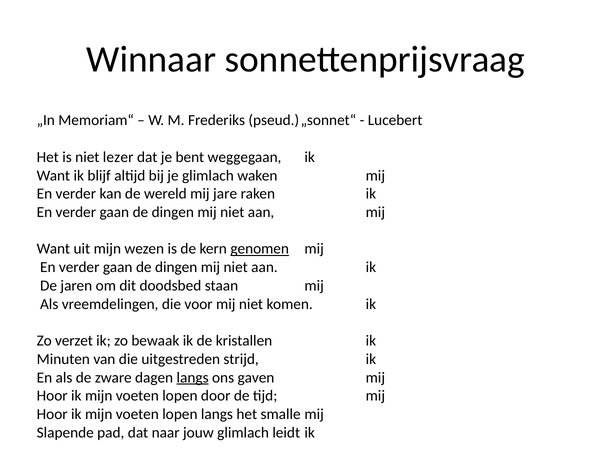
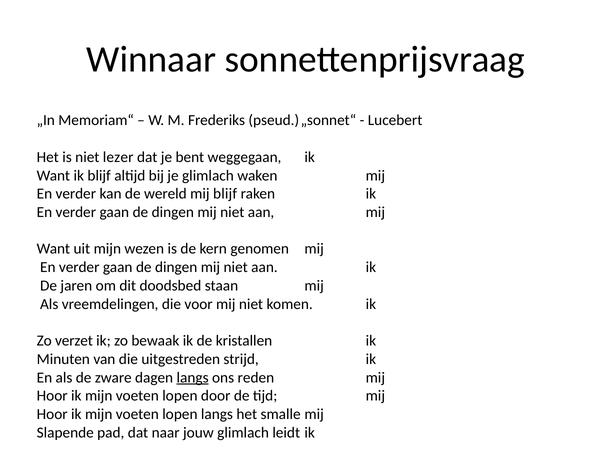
mij jare: jare -> blijf (225, 194)
genomen underline: present -> none (260, 249)
gaven: gaven -> reden (256, 377)
